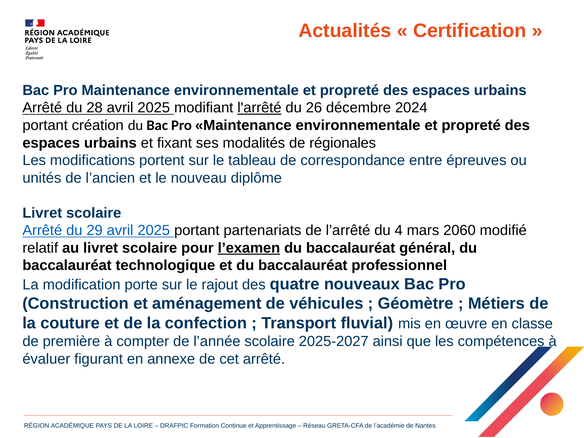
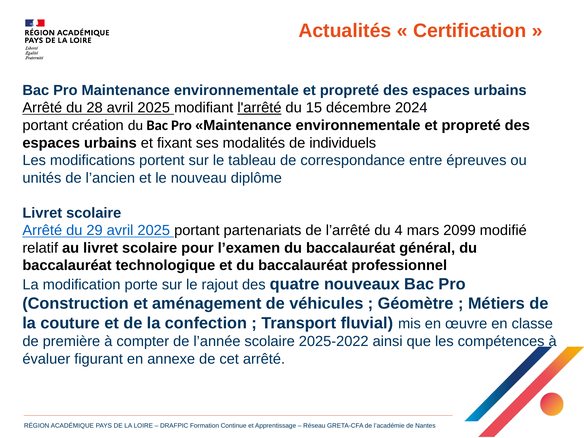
26: 26 -> 15 (314, 108)
régionales: régionales -> individuels (343, 143)
2060: 2060 -> 2099 (459, 230)
l’examen underline: present -> none (249, 248)
2025-2027: 2025-2027 -> 2025-2022 (334, 341)
